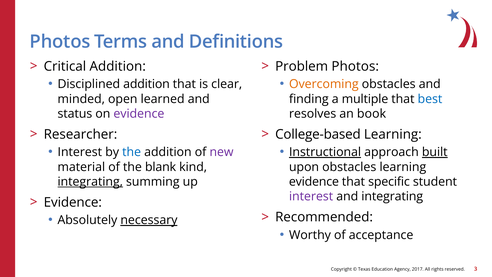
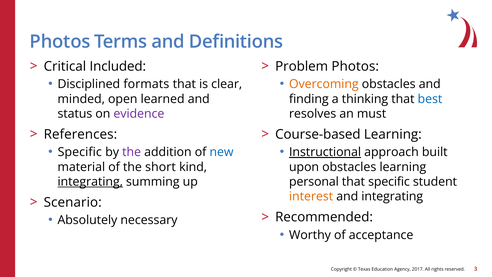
Critical Addition: Addition -> Included (118, 66)
Disciplined addition: addition -> formats (146, 84)
multiple: multiple -> thinking (365, 99)
book: book -> must (372, 114)
Researcher: Researcher -> References (80, 134)
College-based: College-based -> Course-based (318, 134)
Interest: Interest -> Specific (80, 152)
the colour: blue -> purple (132, 152)
new colour: purple -> blue (222, 152)
built underline: present -> none (435, 152)
blank: blank -> short (160, 167)
evidence: evidence -> personal (314, 182)
interest colour: purple -> orange (311, 196)
Evidence: Evidence -> Scenario (73, 202)
necessary underline: present -> none (149, 220)
